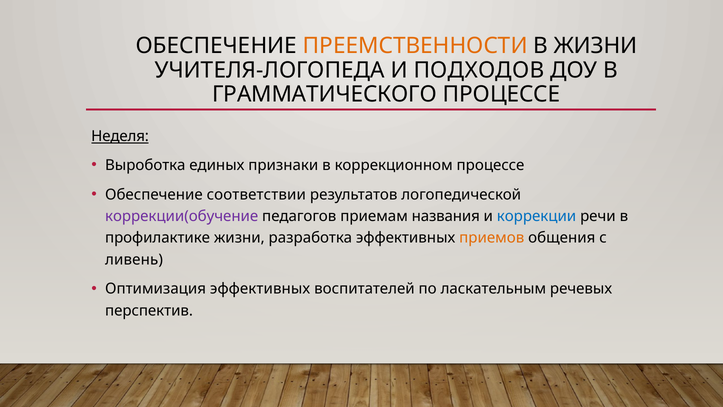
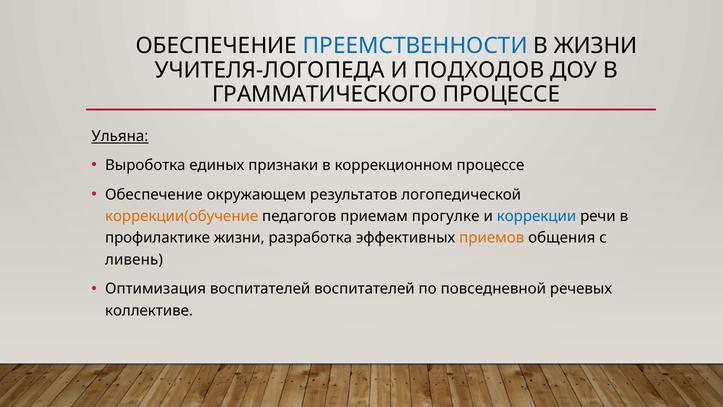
ПРЕЕМСТВЕННОСТИ colour: orange -> blue (415, 46)
Неделя: Неделя -> Ульяна (120, 136)
соответствии: соответствии -> окружающем (256, 194)
коррекции(обучение colour: purple -> orange (182, 216)
названия: названия -> прогулке (446, 216)
Оптимизация эффективных: эффективных -> воспитателей (260, 289)
ласкательным: ласкательным -> повседневной (493, 289)
перспектив: перспектив -> коллективе (149, 310)
